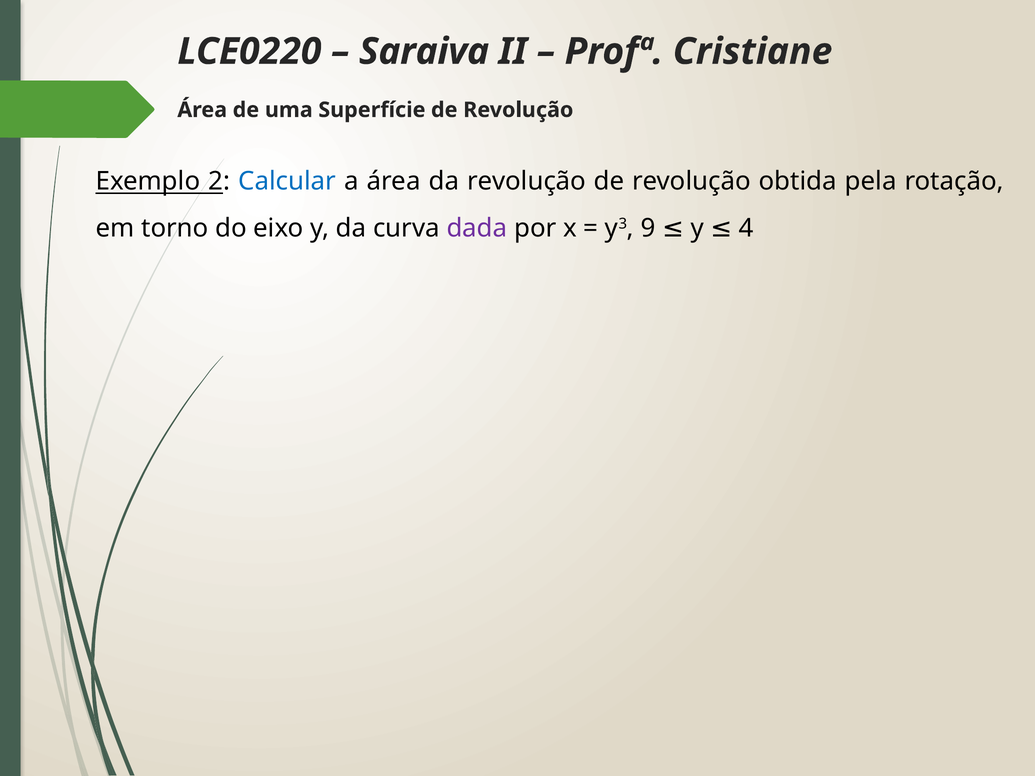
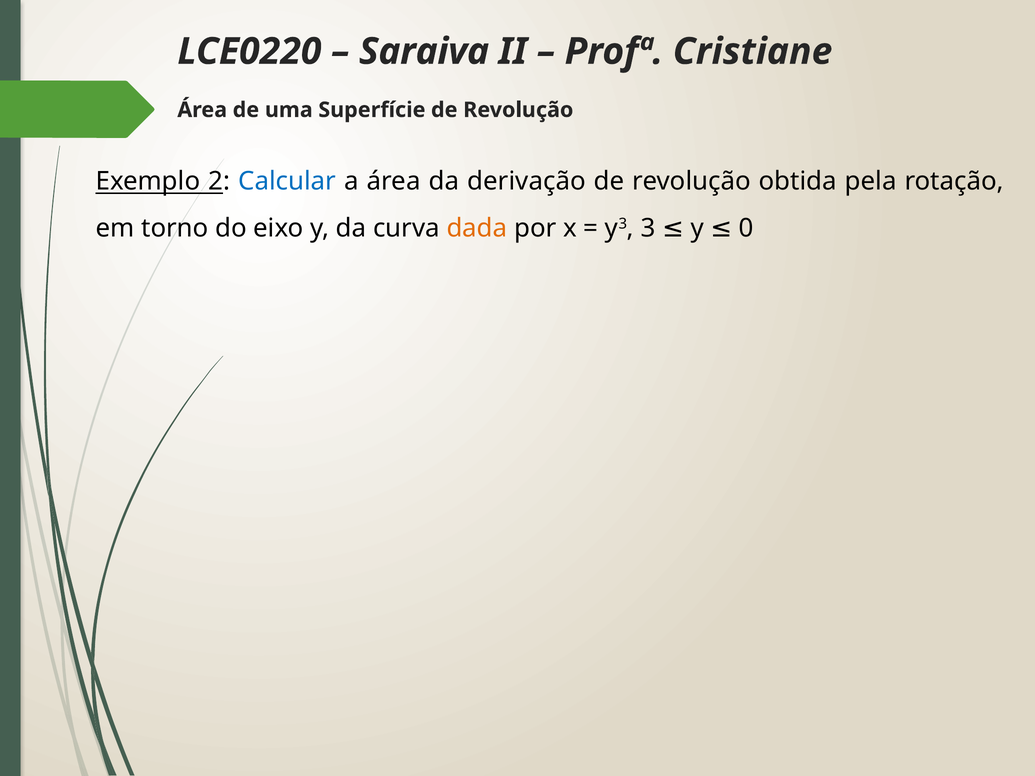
da revolução: revolução -> derivação (526, 182)
dada colour: purple -> orange (477, 228)
9: 9 -> 3 (648, 228)
4: 4 -> 0 (746, 228)
